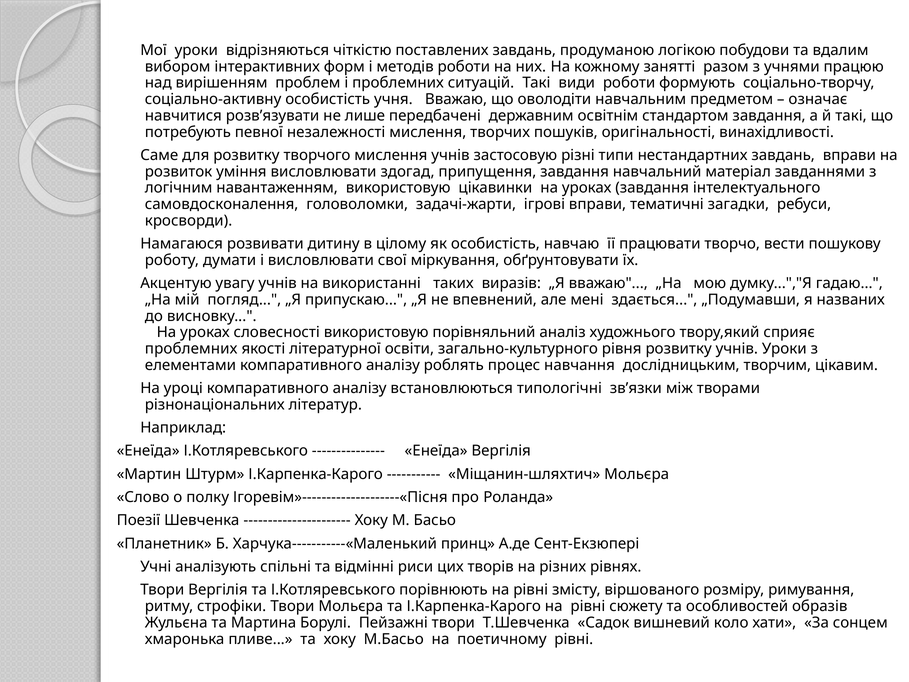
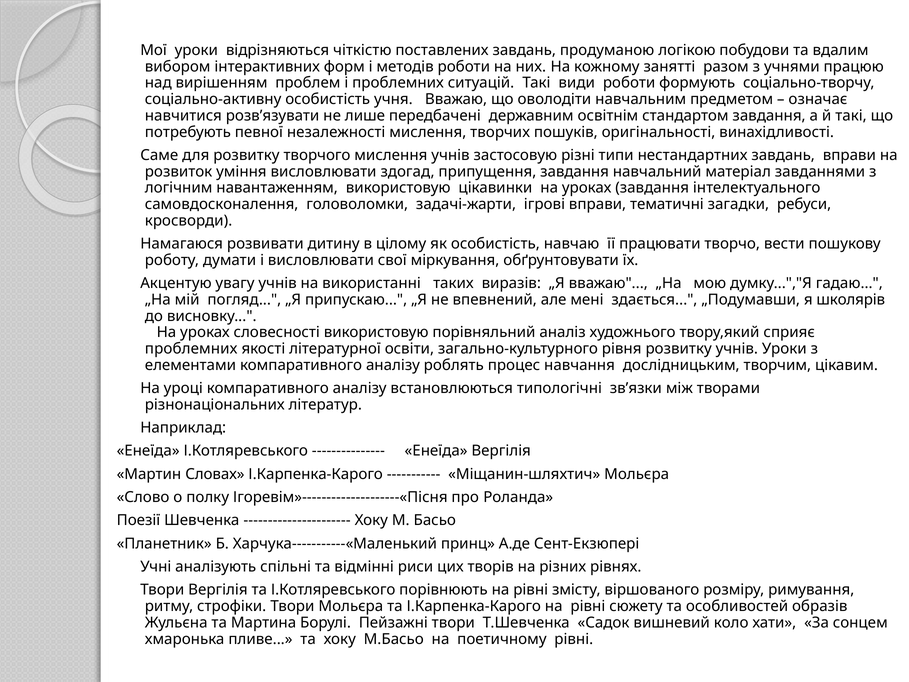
названих: названих -> школярів (851, 300)
Штурм: Штурм -> Словах (215, 474)
